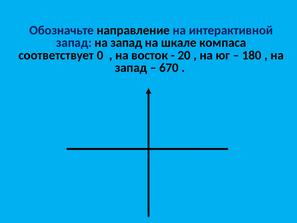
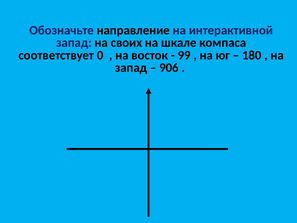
запад: запад -> своих (126, 43)
20: 20 -> 99 (184, 55)
670: 670 -> 906 (169, 68)
